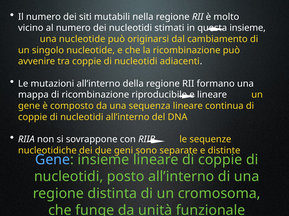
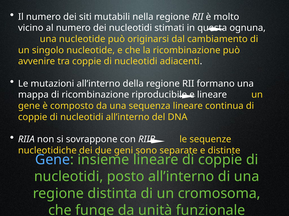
insieme: insieme -> ognuna (248, 28)
